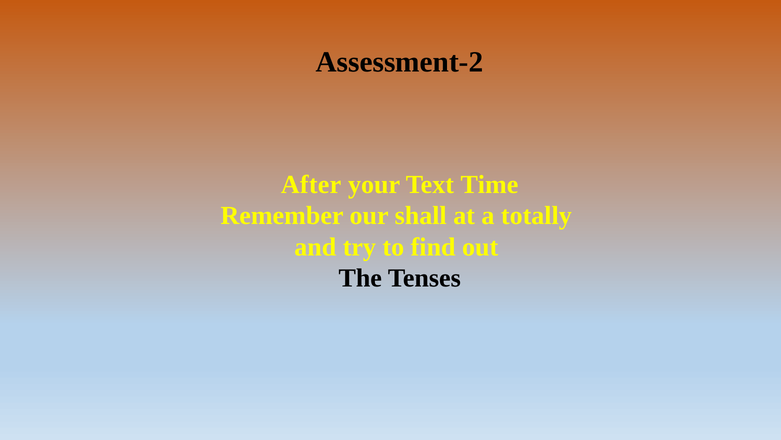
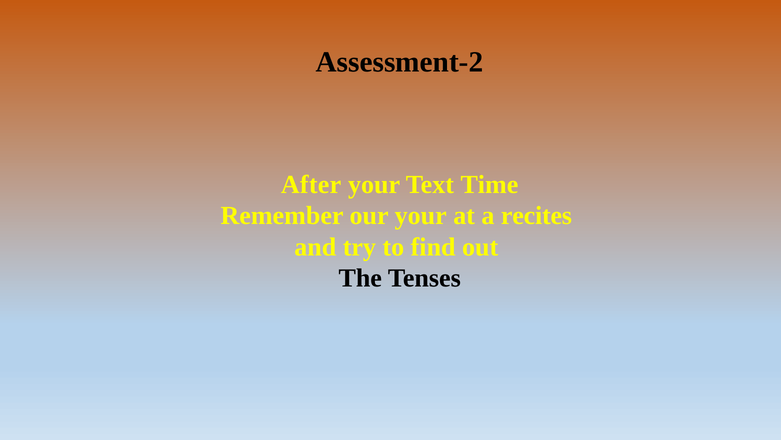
our shall: shall -> your (421, 215)
totally: totally -> recites (536, 215)
